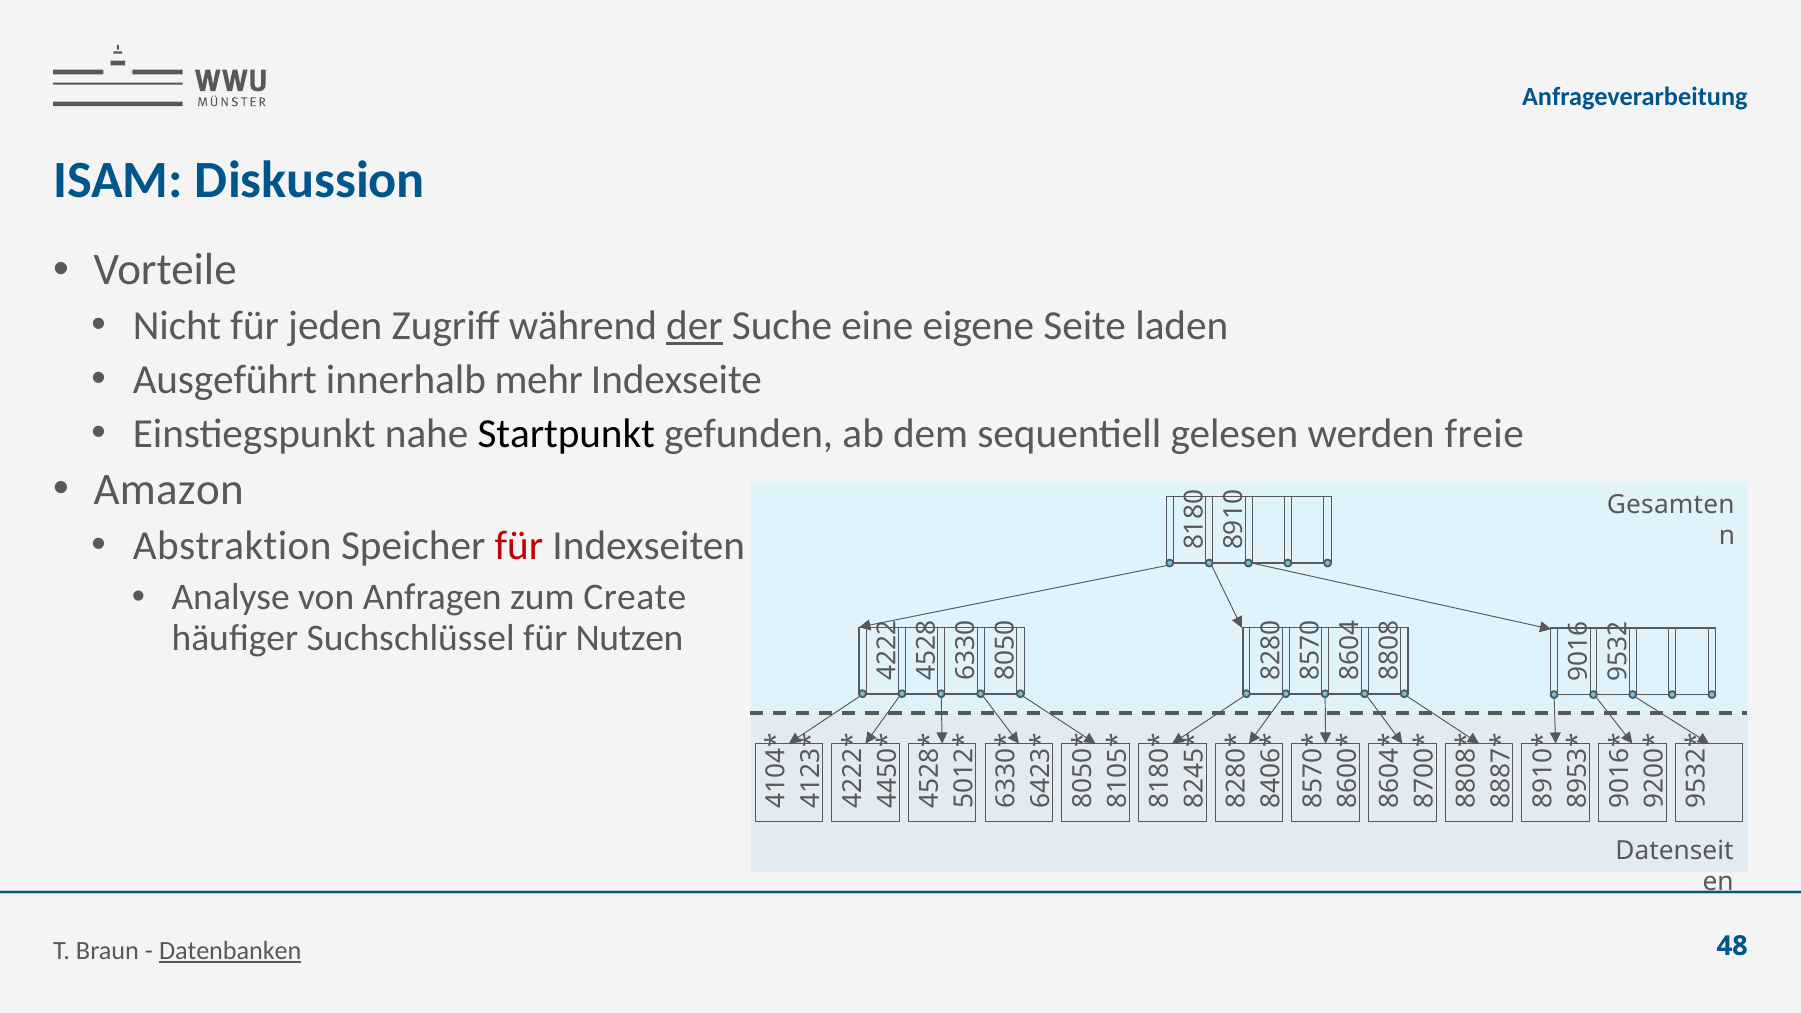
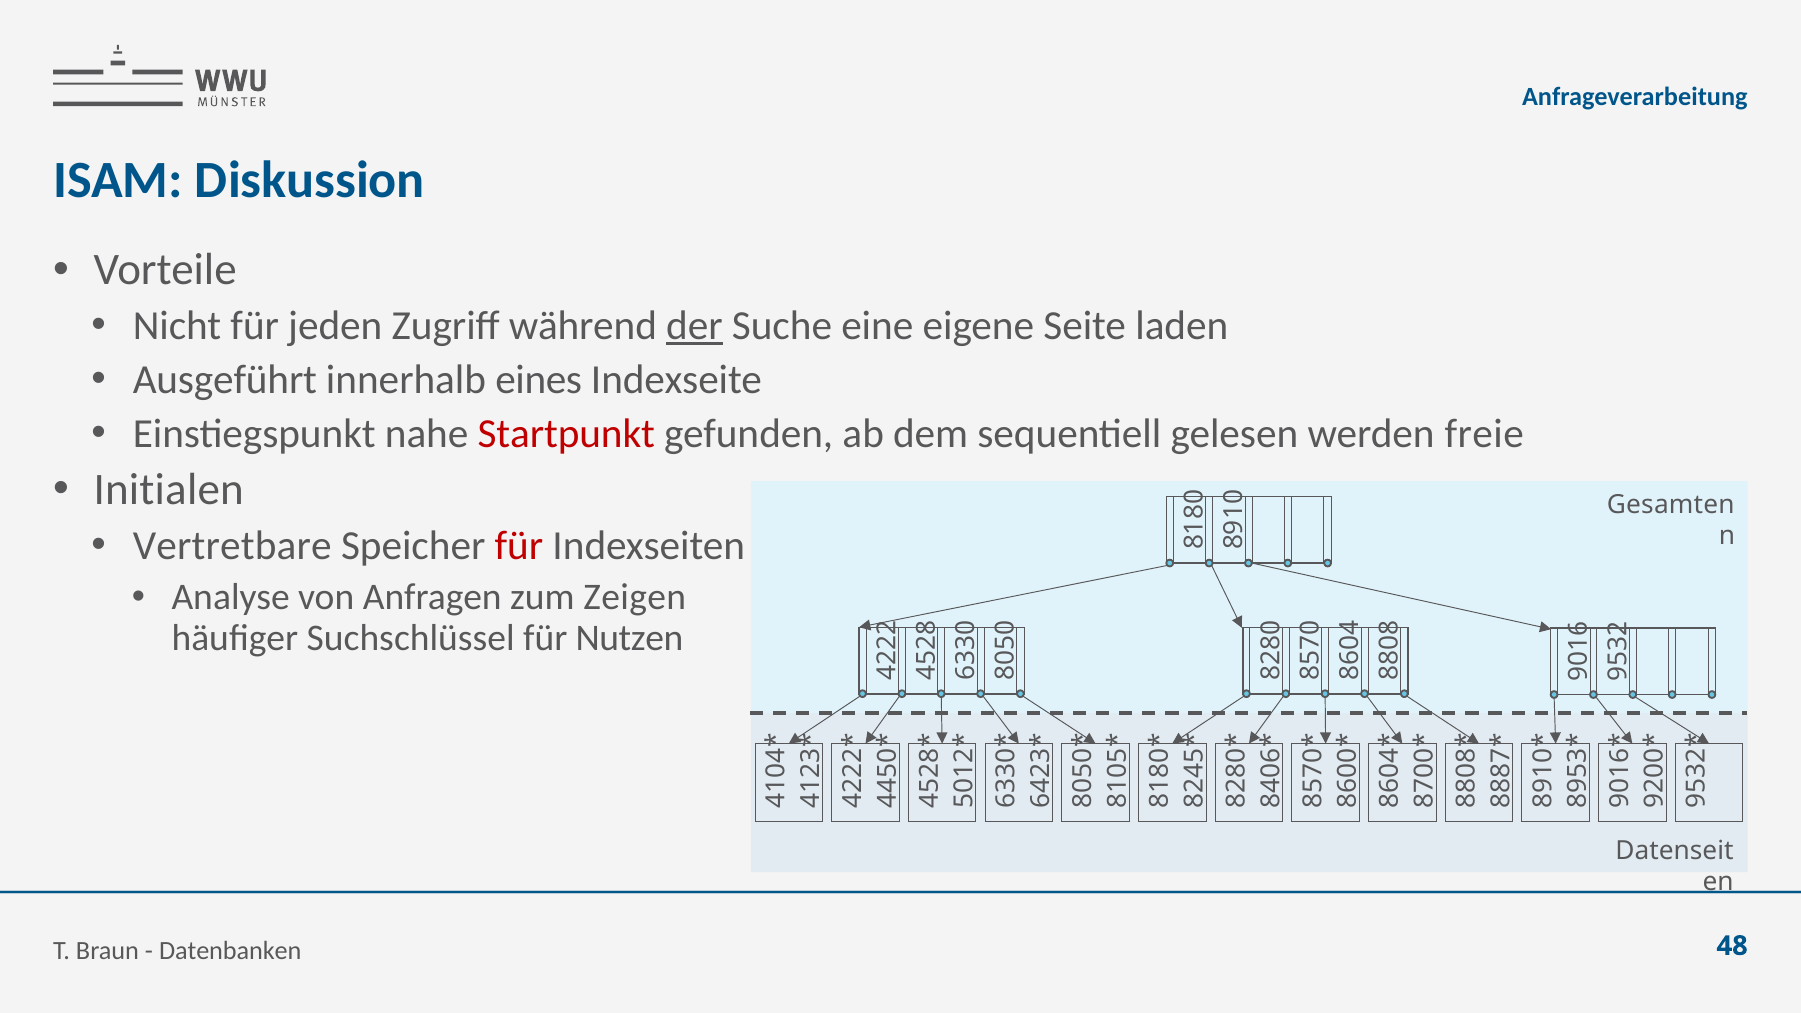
mehr: mehr -> eines (539, 380)
Startpunkt colour: black -> red (566, 434)
Amazon: Amazon -> Initialen (169, 490)
Abstraktion: Abstraktion -> Vertretbare (232, 546)
Create: Create -> Zeigen (635, 598)
Datenbanken underline: present -> none (230, 951)
